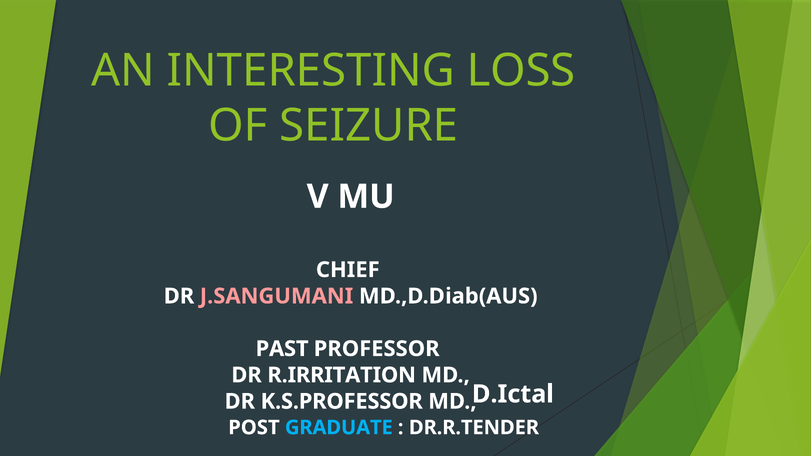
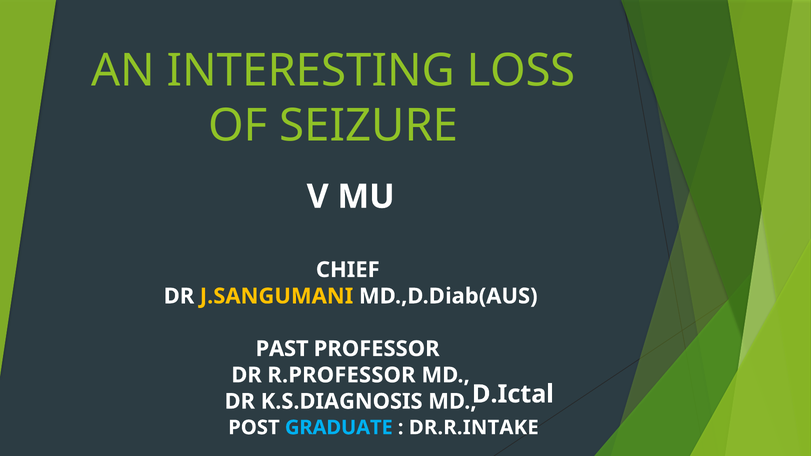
J.SANGUMANI colour: pink -> yellow (277, 296)
R.IRRITATION: R.IRRITATION -> R.PROFESSOR (341, 375)
K.S.PROFESSOR: K.S.PROFESSOR -> K.S.DIAGNOSIS (342, 402)
DR.R.TENDER: DR.R.TENDER -> DR.R.INTAKE (474, 428)
